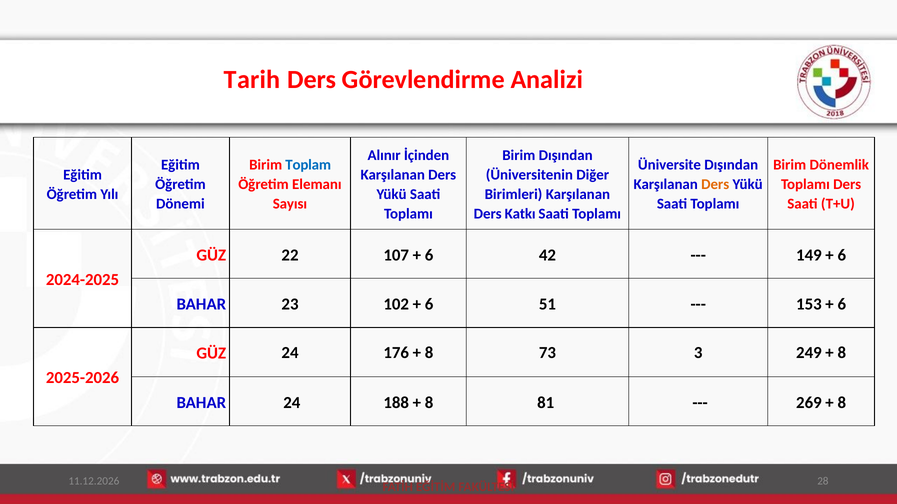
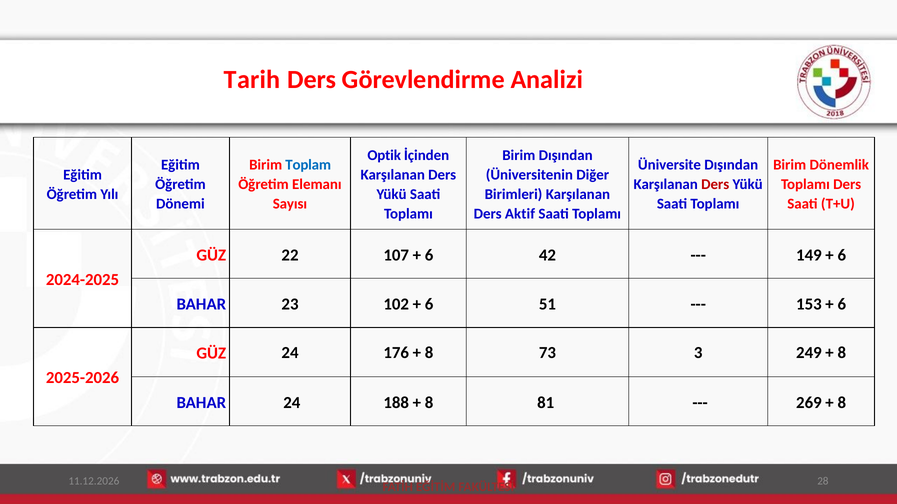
Alınır: Alınır -> Optik (384, 155)
Ders colour: orange -> red (715, 185)
Katkı: Katkı -> Aktif (520, 214)
